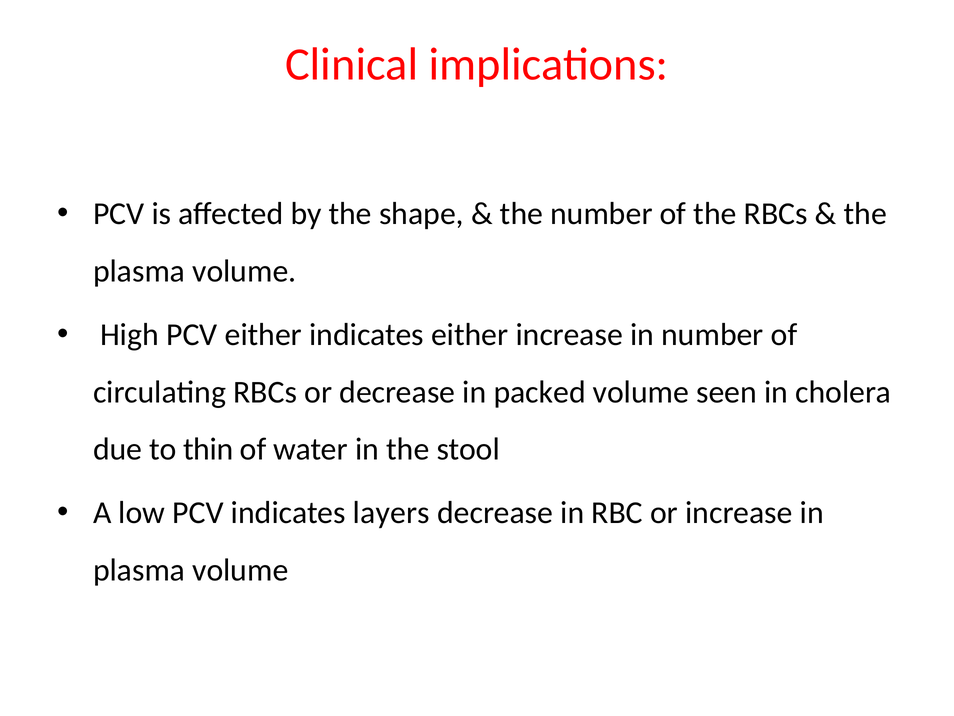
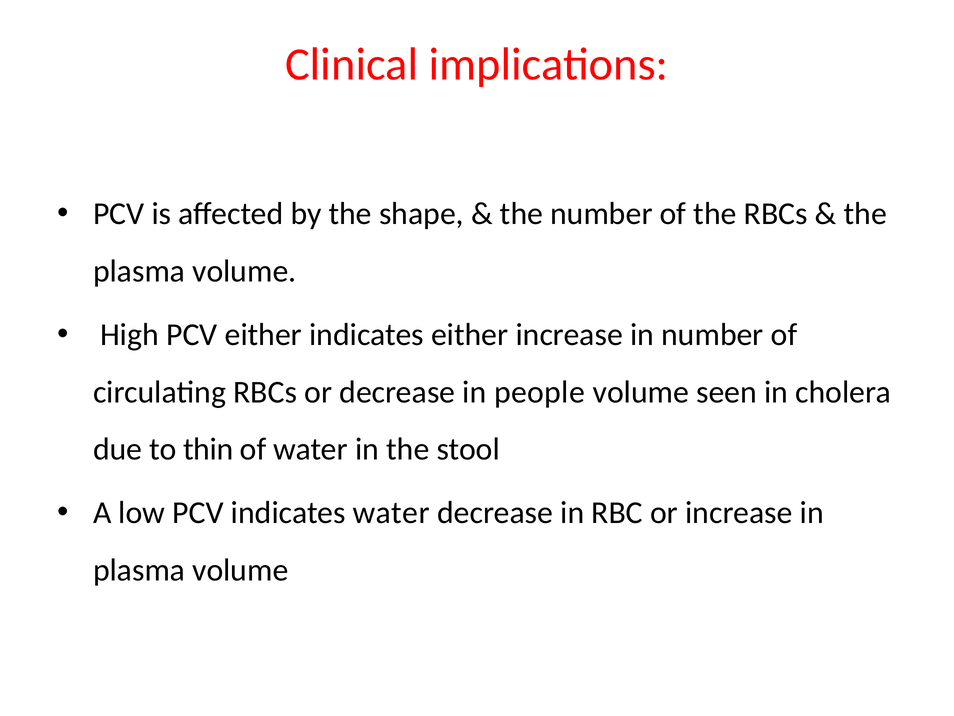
packed: packed -> people (539, 392)
indicates layers: layers -> water (391, 513)
